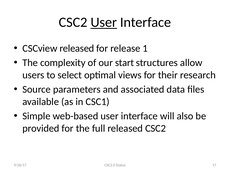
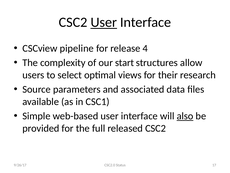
CSCview released: released -> pipeline (77, 48)
1: 1 -> 4 (145, 48)
also underline: none -> present (185, 116)
